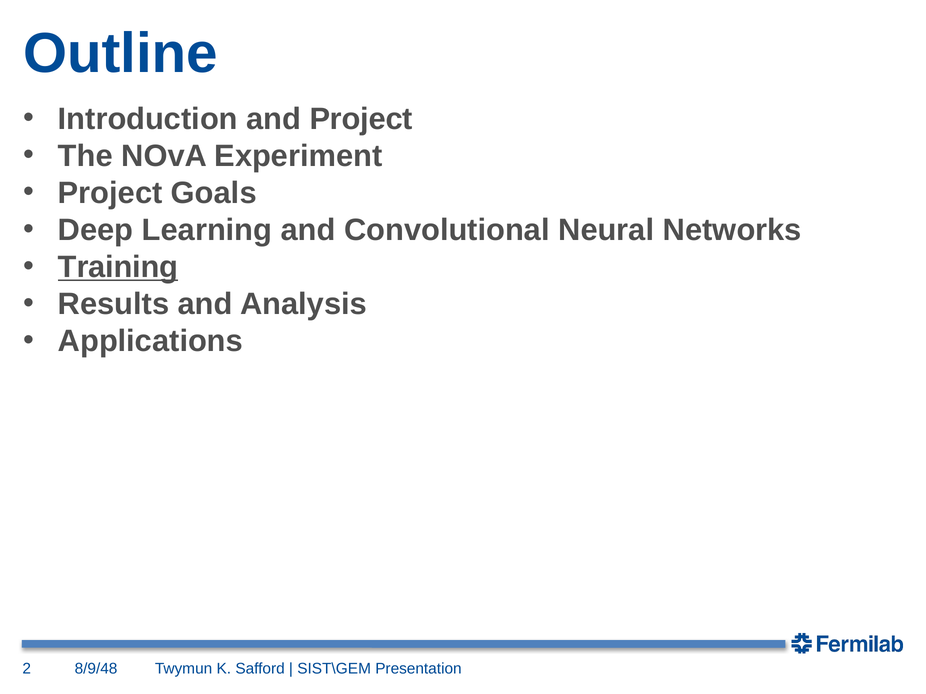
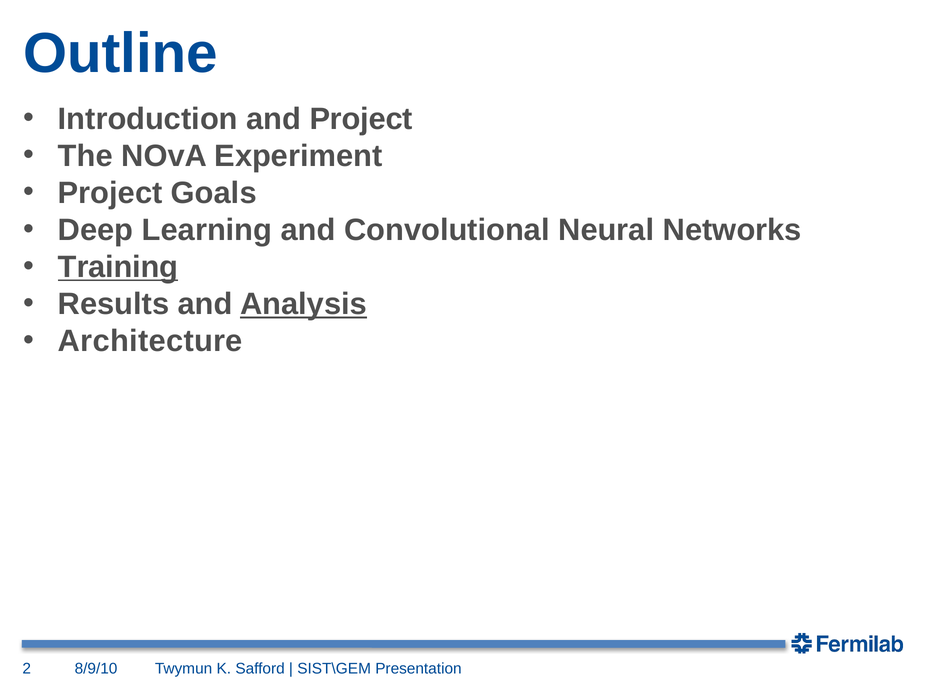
Analysis underline: none -> present (304, 304)
Applications: Applications -> Architecture (150, 341)
8/9/48: 8/9/48 -> 8/9/10 (96, 669)
